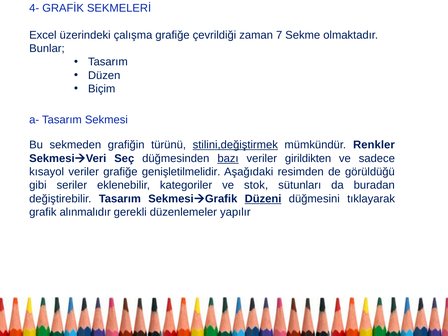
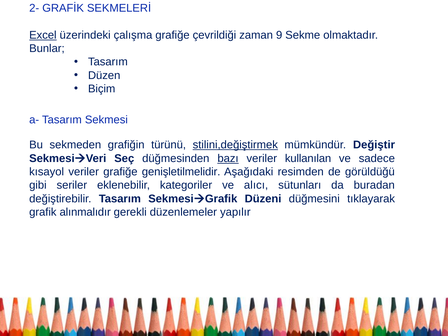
4-: 4- -> 2- (34, 8)
Excel underline: none -> present (43, 35)
7: 7 -> 9 (279, 35)
Renkler: Renkler -> Değiştir (374, 145)
girildikten: girildikten -> kullanılan (308, 158)
stok: stok -> alıcı (256, 185)
Düzeni underline: present -> none (263, 199)
